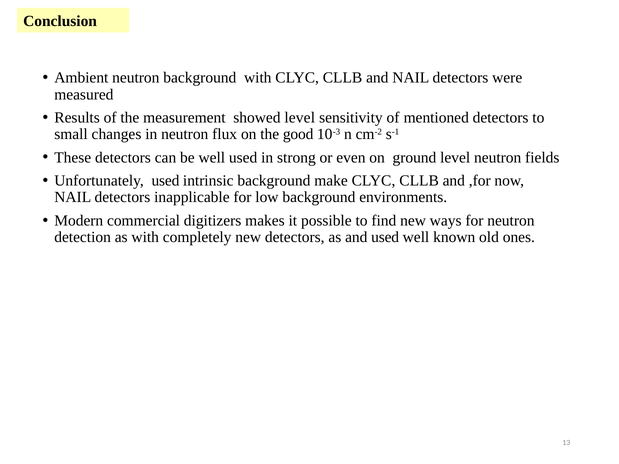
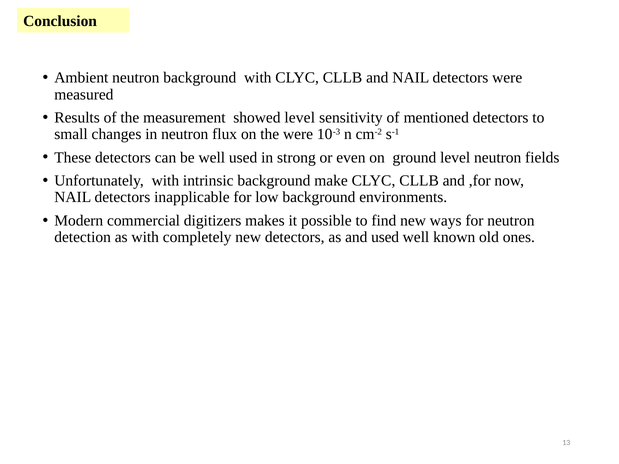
the good: good -> were (298, 134)
Unfortunately used: used -> with (165, 181)
